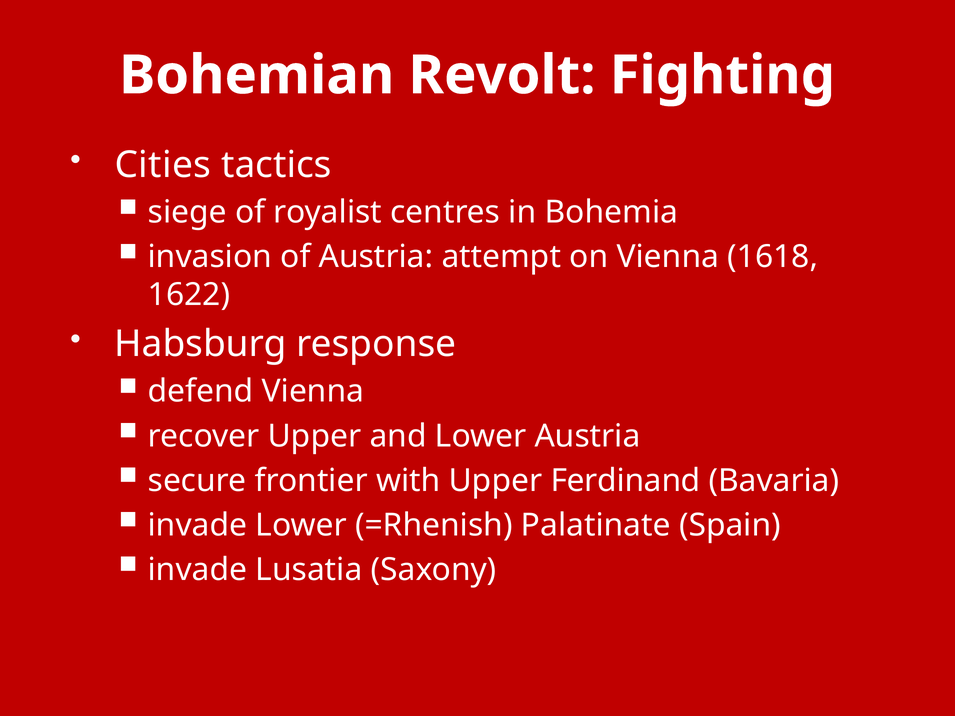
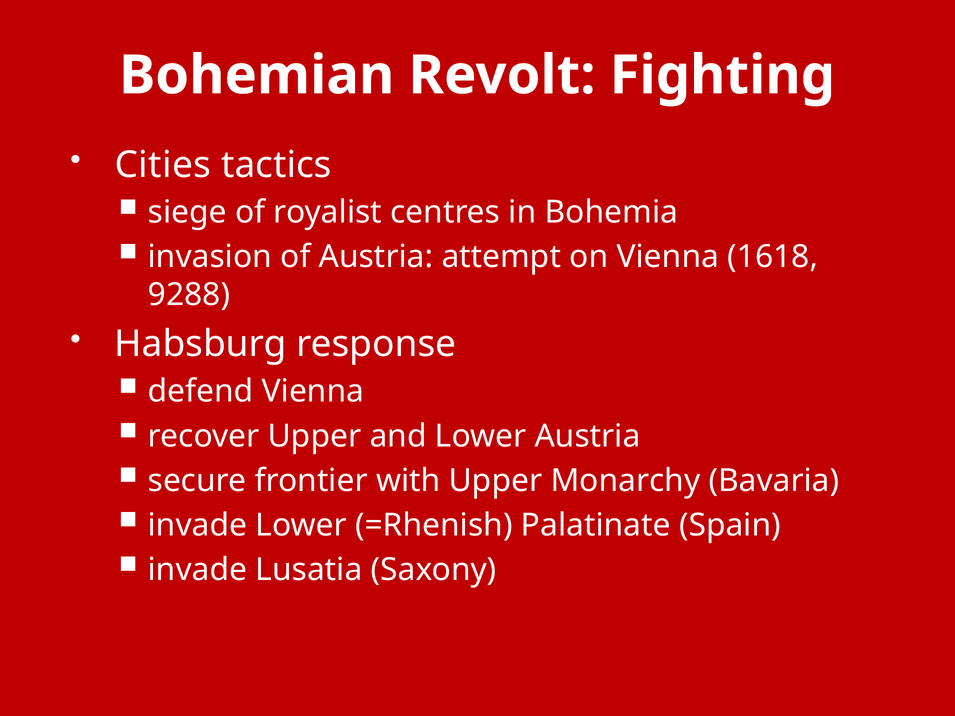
1622: 1622 -> 9288 (189, 295)
Ferdinand: Ferdinand -> Monarchy (625, 481)
